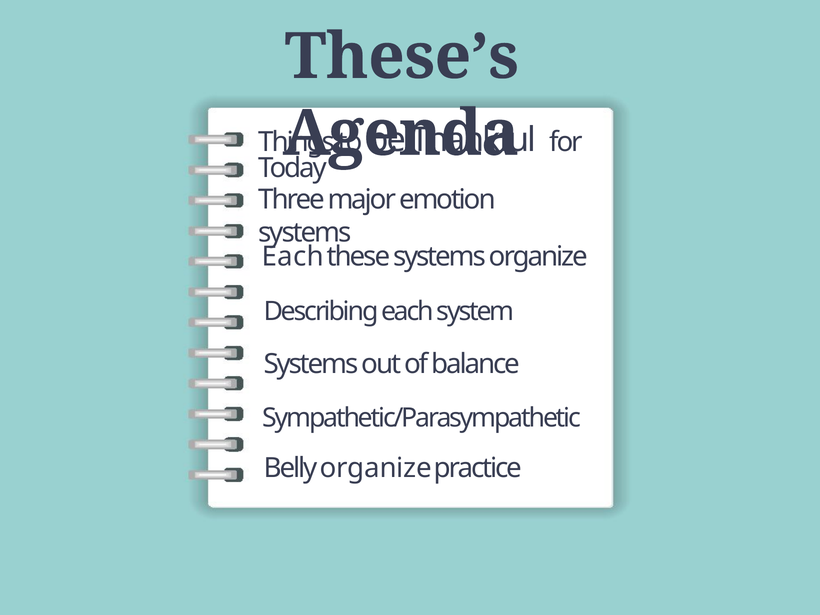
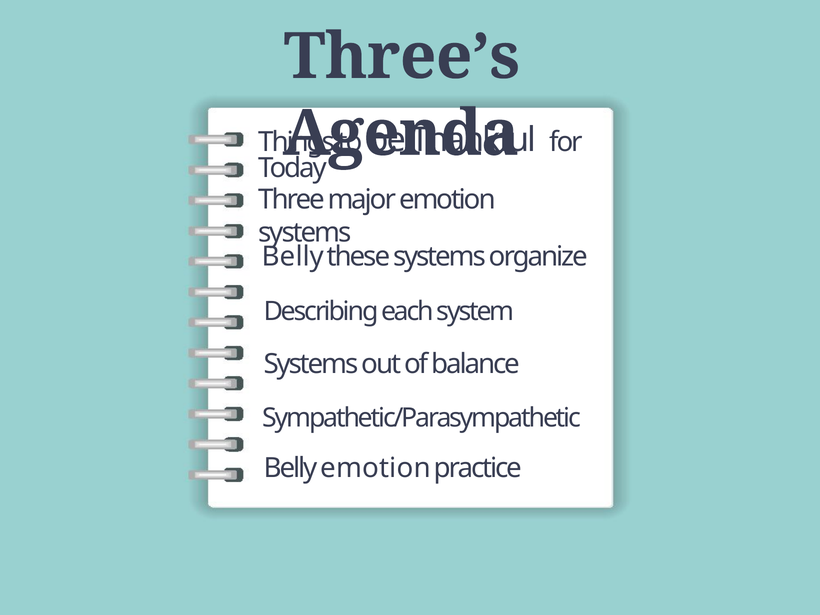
These’s: These’s -> Three’s (402, 57)
Each: Each -> Belly (293, 257)
Belly organize: organize -> emotion (375, 468)
